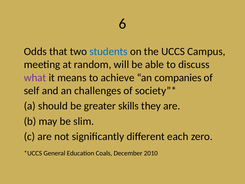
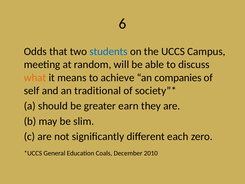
what colour: purple -> orange (35, 78)
challenges: challenges -> traditional (98, 91)
skills: skills -> earn (129, 106)
